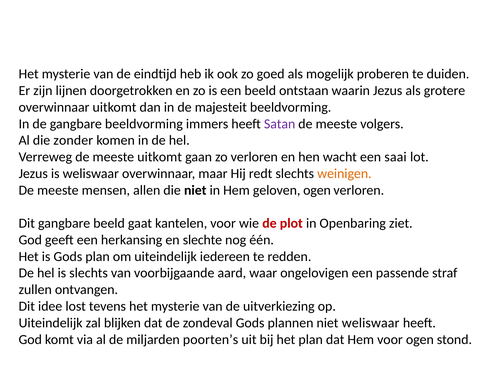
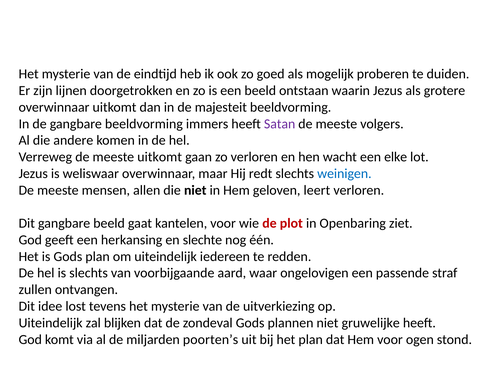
zonder: zonder -> andere (73, 141)
saai: saai -> elke (396, 157)
weinigen colour: orange -> blue (344, 174)
geloven ogen: ogen -> leert (317, 190)
niet weliswaar: weliswaar -> gruwelijke (371, 323)
